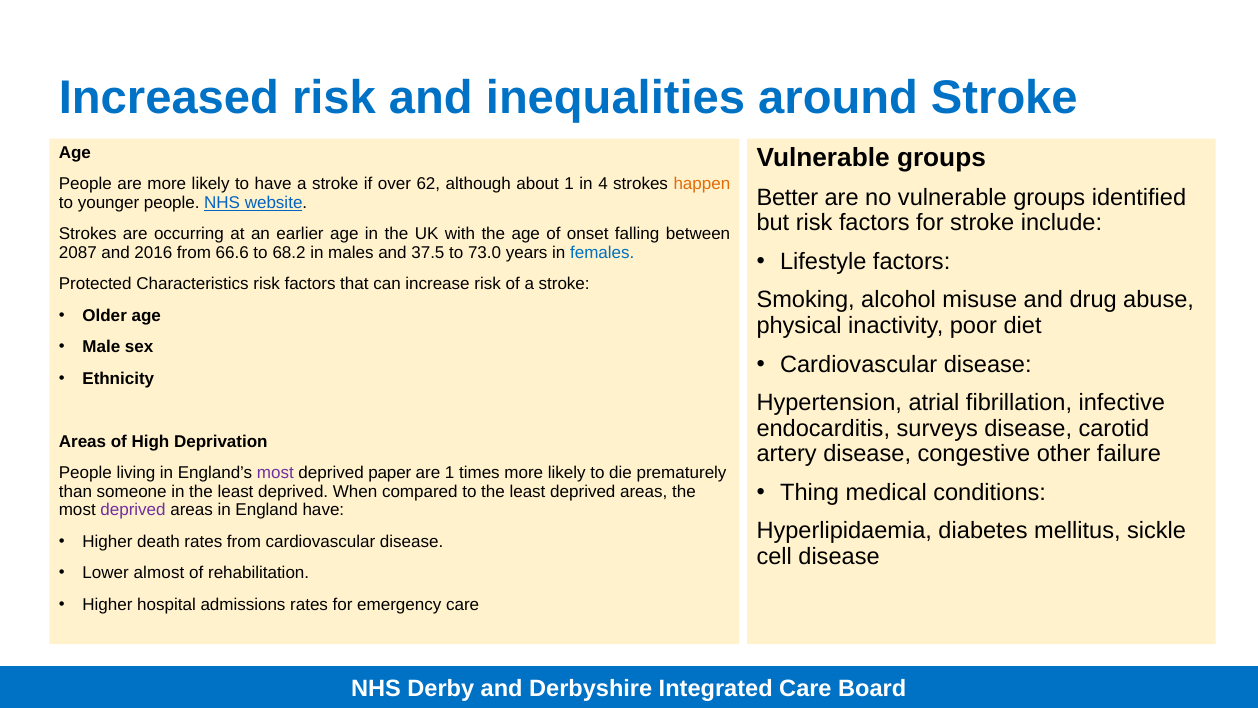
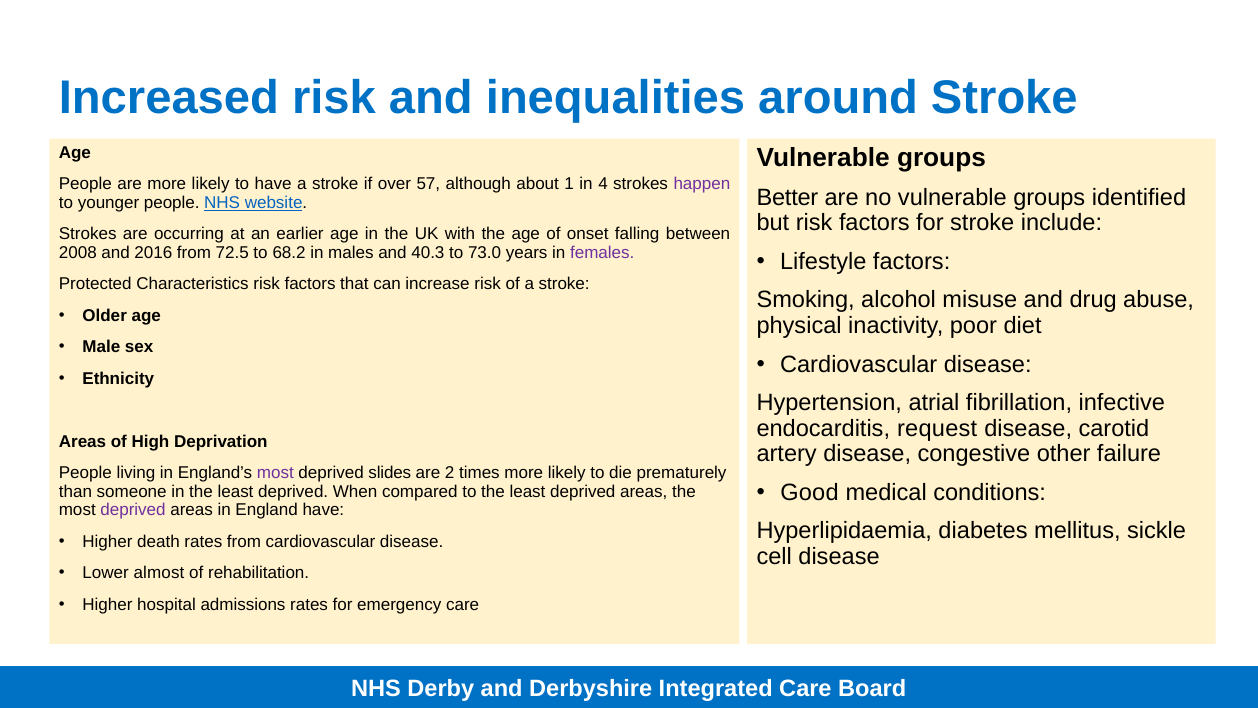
62: 62 -> 57 (428, 184)
happen colour: orange -> purple (702, 184)
2087: 2087 -> 2008 (78, 252)
66.6: 66.6 -> 72.5 (232, 252)
37.5: 37.5 -> 40.3 (428, 252)
females colour: blue -> purple (602, 252)
surveys: surveys -> request (937, 428)
paper: paper -> slides (390, 473)
are 1: 1 -> 2 (450, 473)
Thing: Thing -> Good (810, 492)
